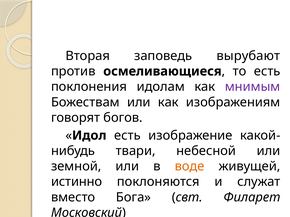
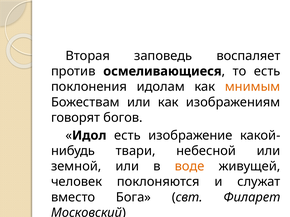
вырубают: вырубают -> воспаляет (248, 56)
мнимым colour: purple -> orange (253, 87)
истинно: истинно -> человек (77, 182)
